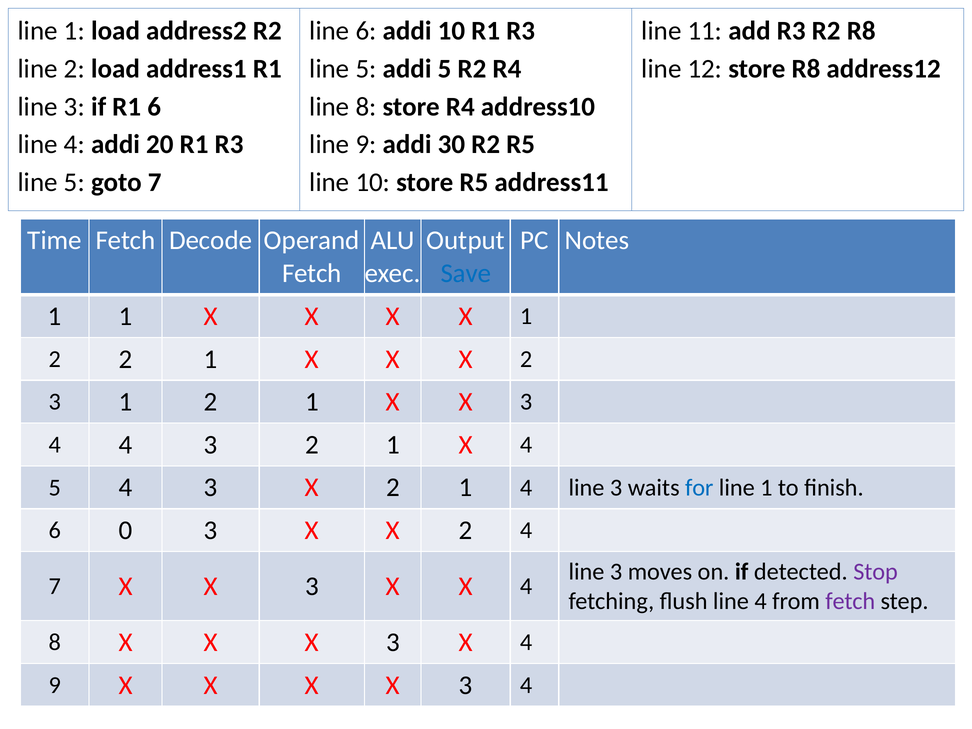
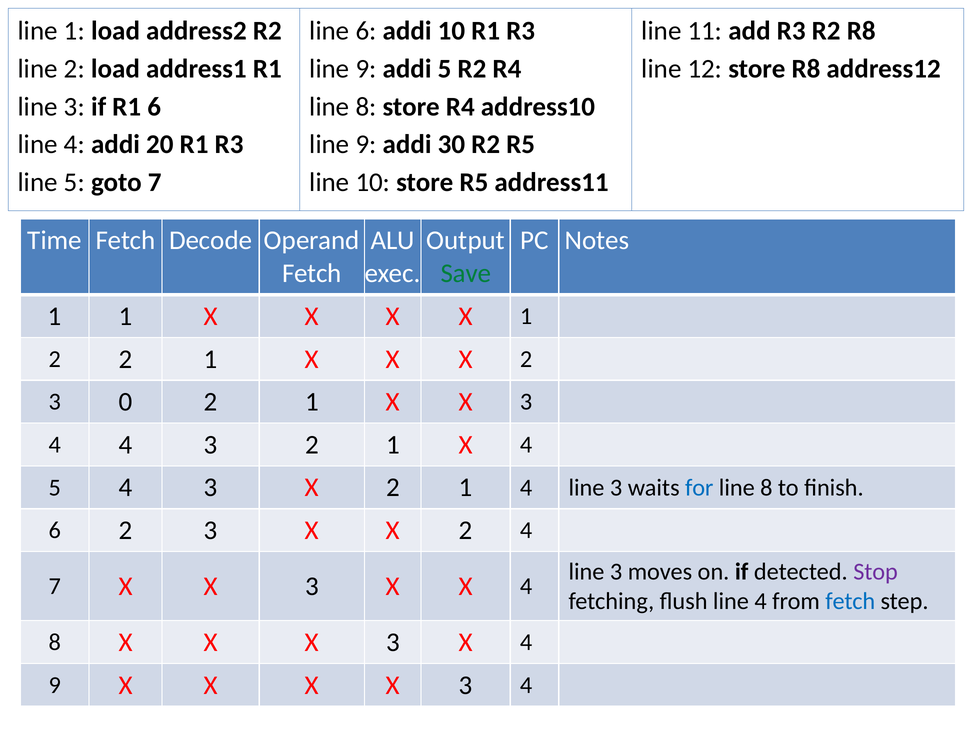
5: 5 -> 9 (366, 69)
Save colour: blue -> green (466, 273)
3 1: 1 -> 0 (126, 402)
1: 1 -> 8 (766, 488)
6 0: 0 -> 2 (126, 530)
fetch colour: purple -> blue (850, 601)
